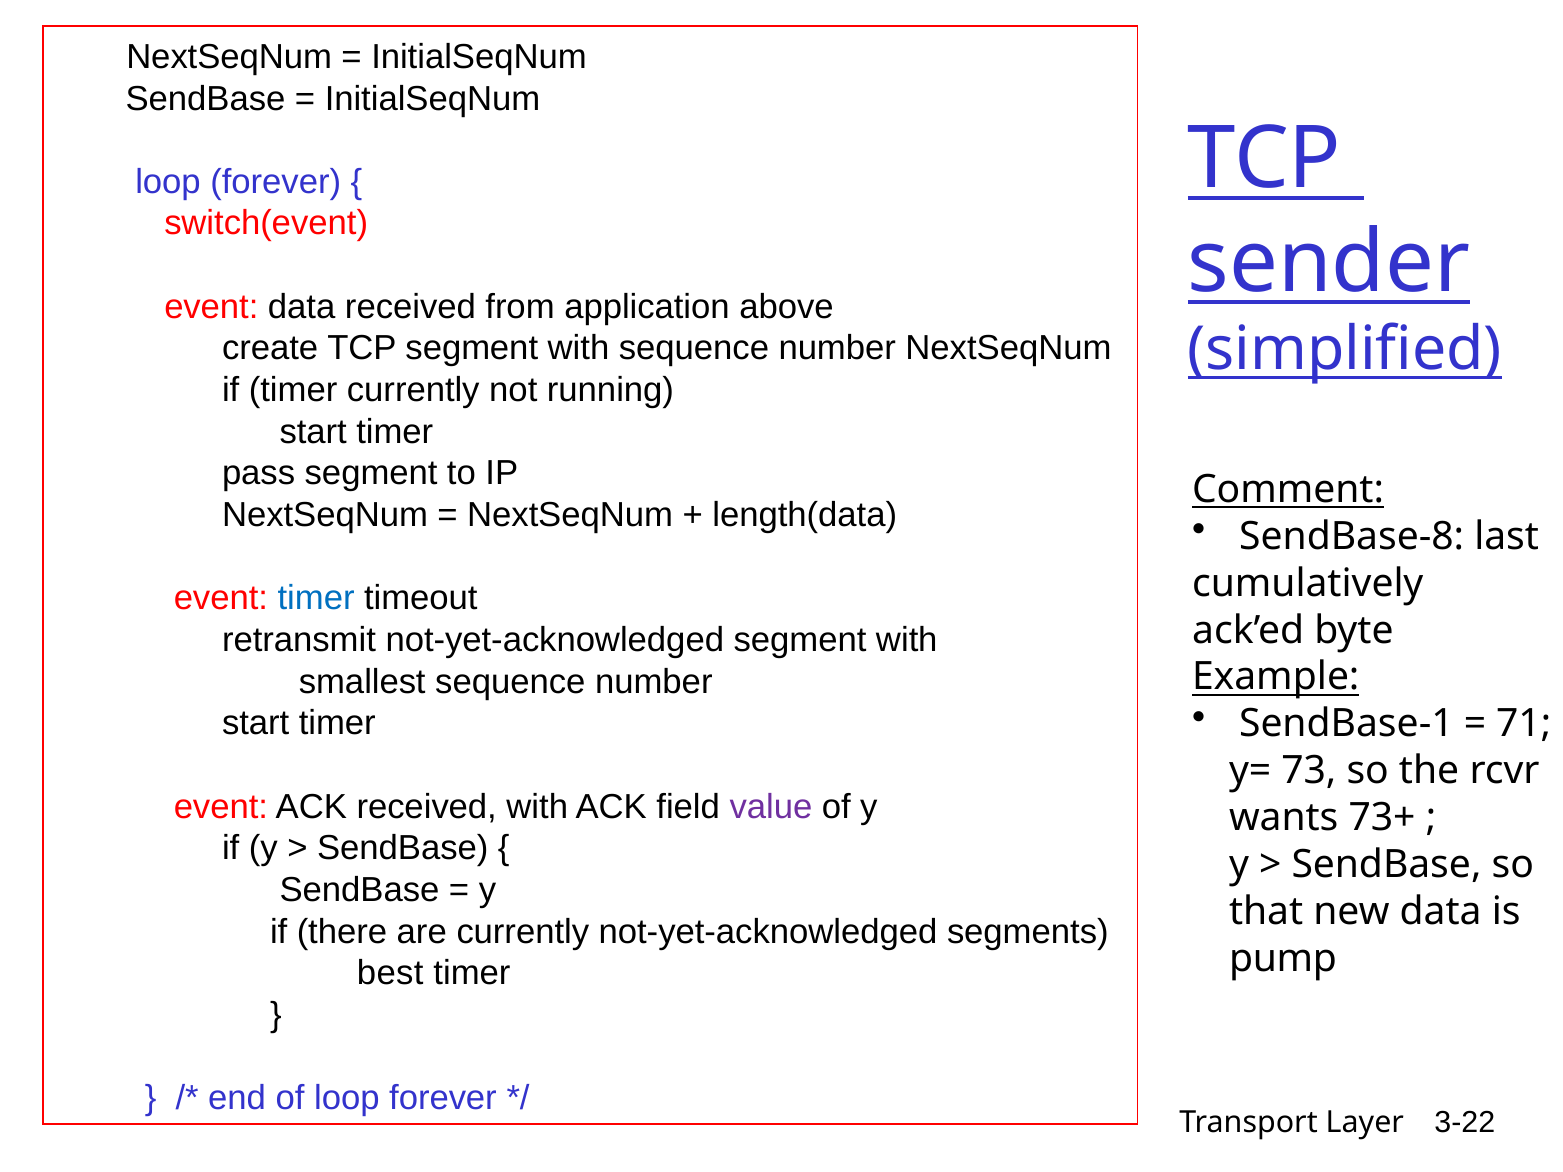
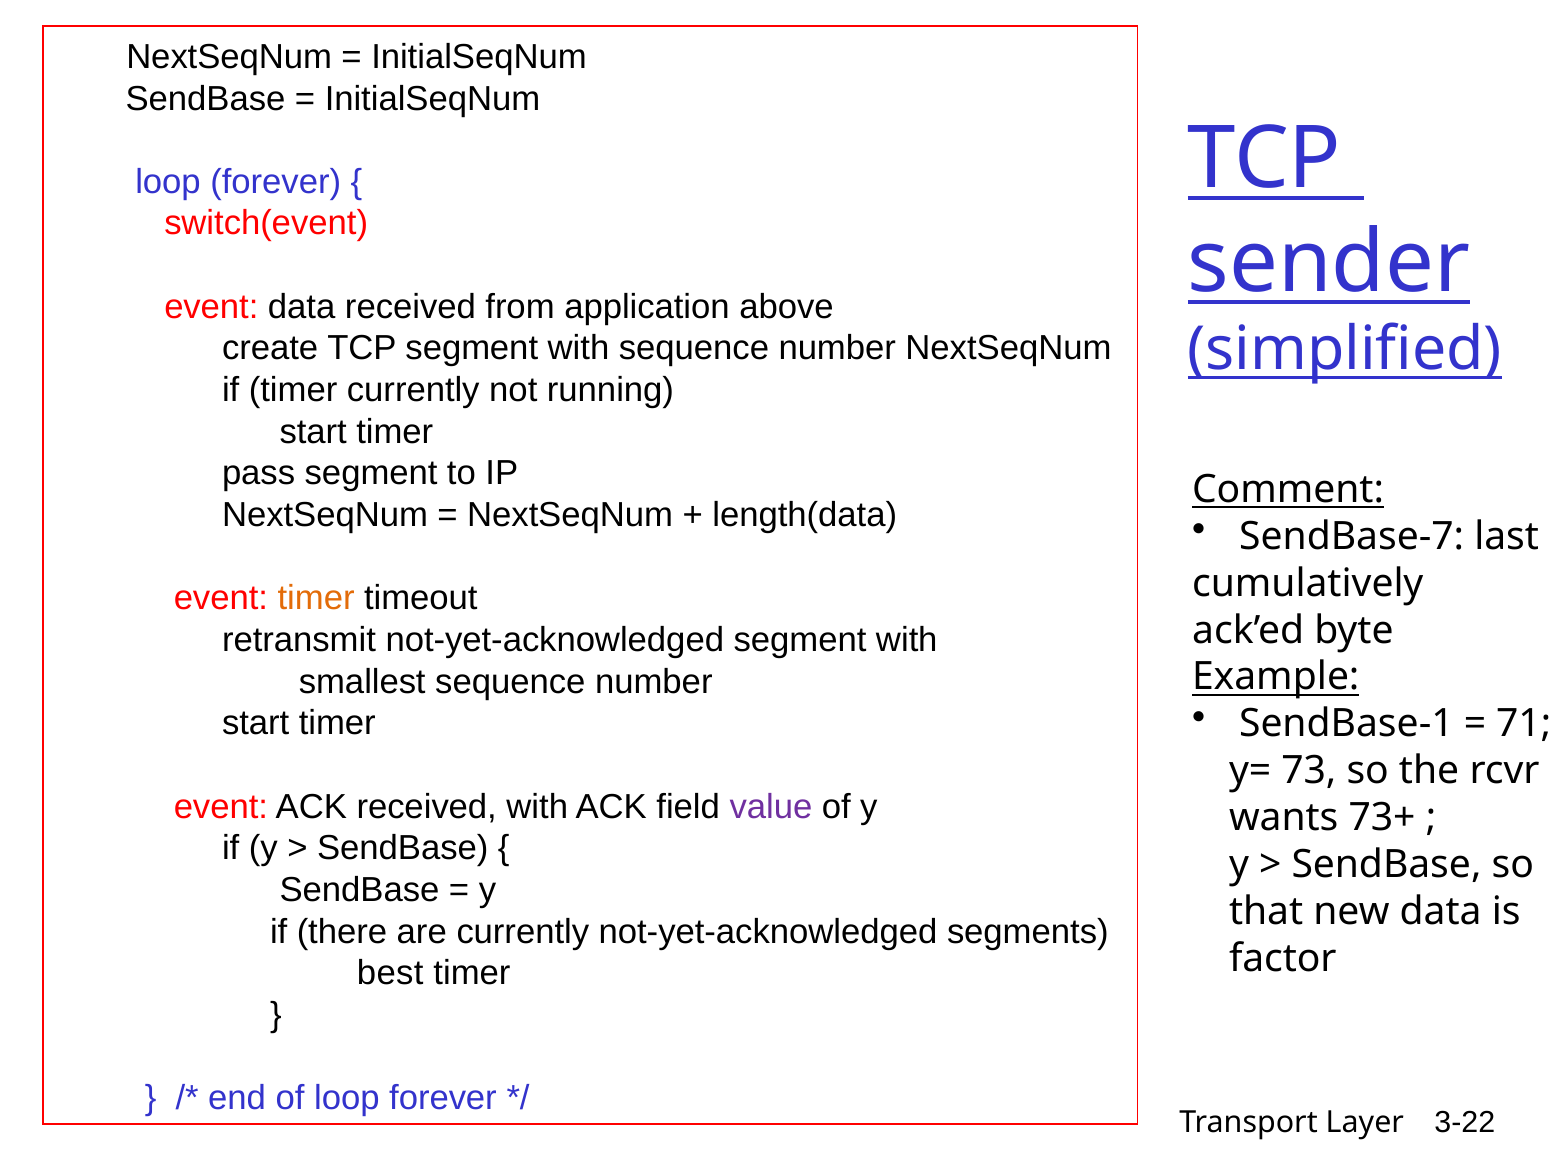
SendBase-8: SendBase-8 -> SendBase-7 (1352, 537)
timer colour: blue -> orange (316, 598)
pump: pump -> factor (1283, 959)
